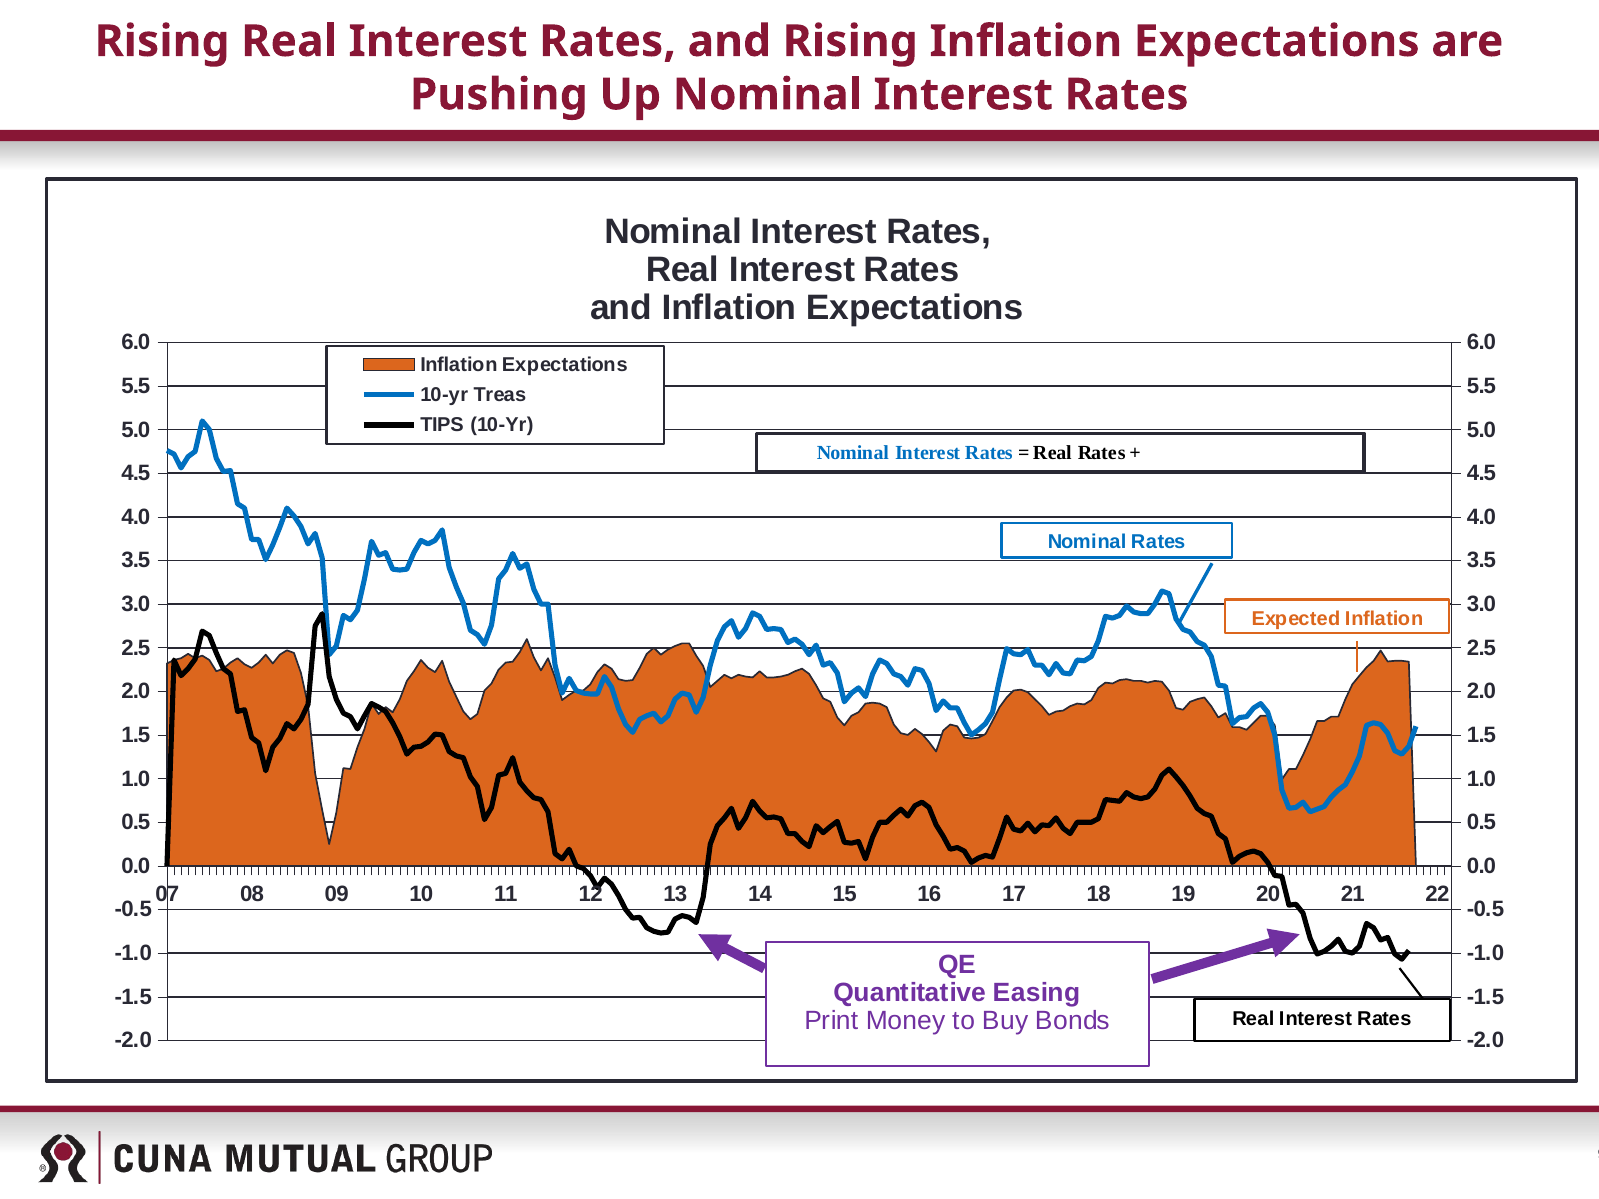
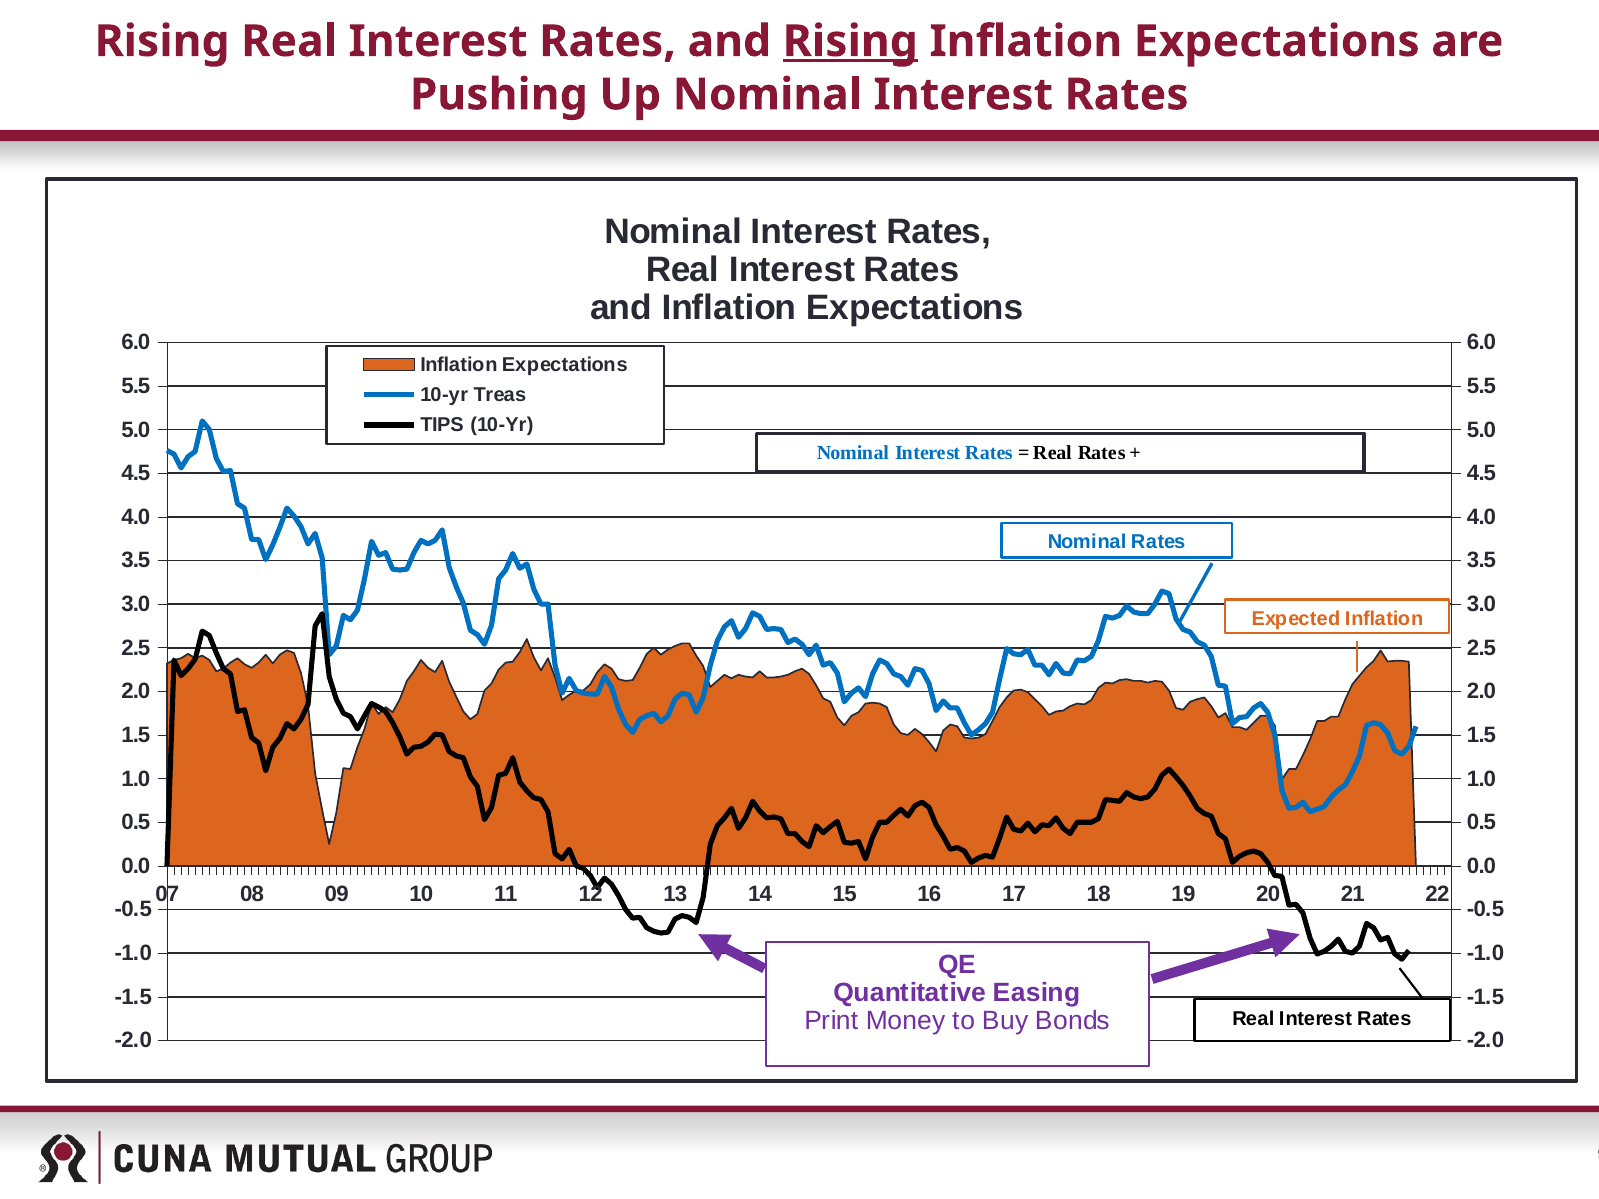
Rising underline: none -> present (850, 41)
